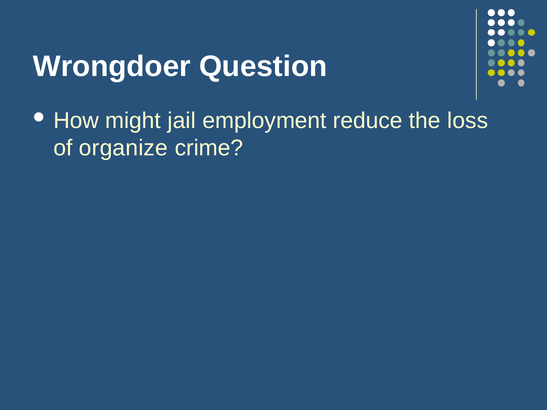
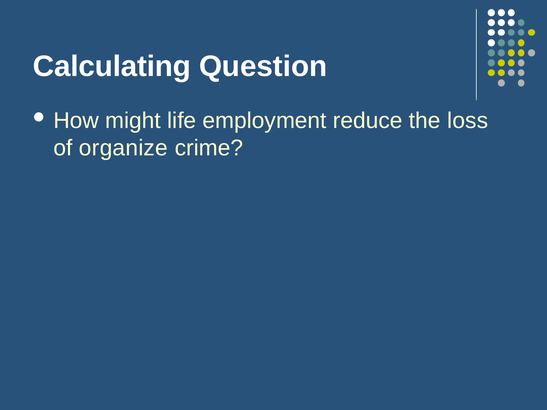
Wrongdoer: Wrongdoer -> Calculating (112, 66)
jail: jail -> life (182, 121)
